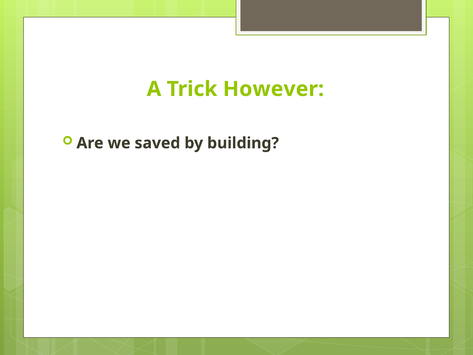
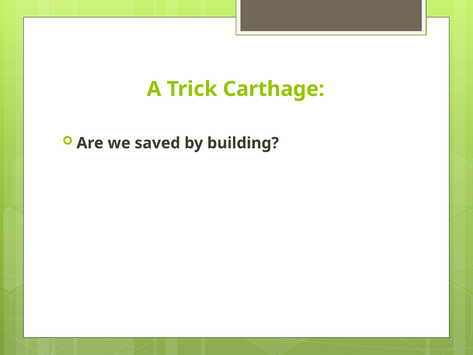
However: However -> Carthage (274, 89)
